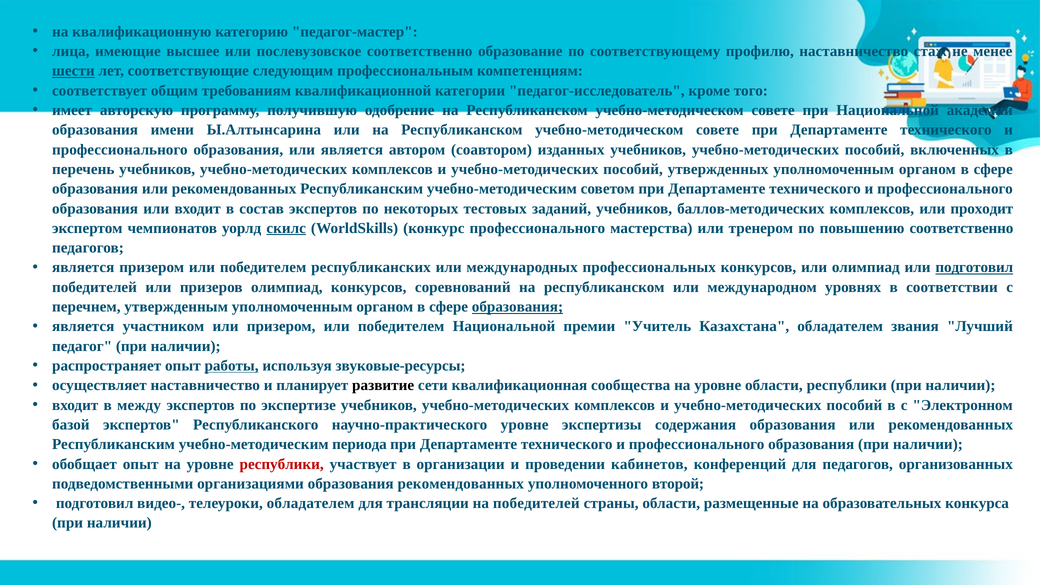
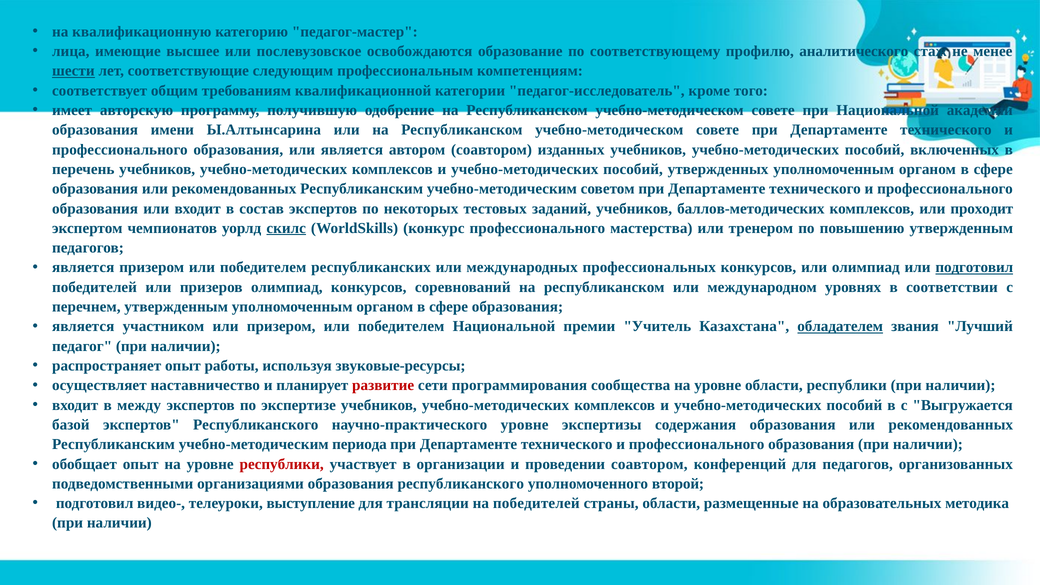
послевузовское соответственно: соответственно -> освобождаются (420, 51)
профилю наставничество: наставничество -> аналитического (854, 51)
повышению соответственно: соответственно -> утвержденным (961, 228)
образования underline: present -> none (517, 307)
обладателем underline: none -> present (840, 326)
работы underline: present -> none (232, 366)
развитие colour: black -> red (383, 385)
квалификационная: квалификационная -> программирования (519, 385)
Электронном: Электронном -> Выгружается (963, 405)
проведении кабинетов: кабинетов -> соавтором (649, 464)
образования рекомендованных: рекомендованных -> республиканского (461, 484)
телеуроки обладателем: обладателем -> выступление (311, 503)
конкурса: конкурса -> методика (977, 503)
